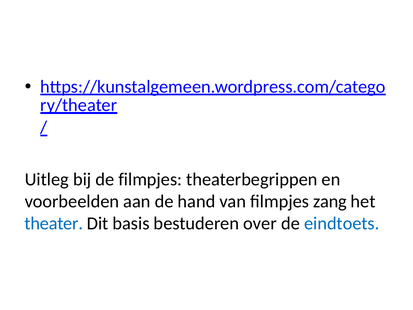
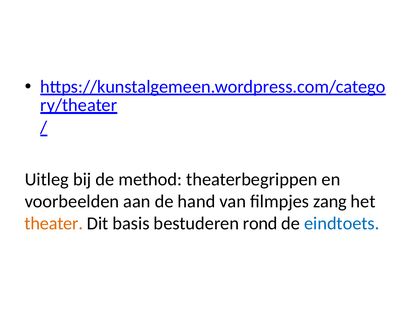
de filmpjes: filmpjes -> method (150, 179)
theater colour: blue -> orange (54, 223)
over: over -> rond (260, 223)
